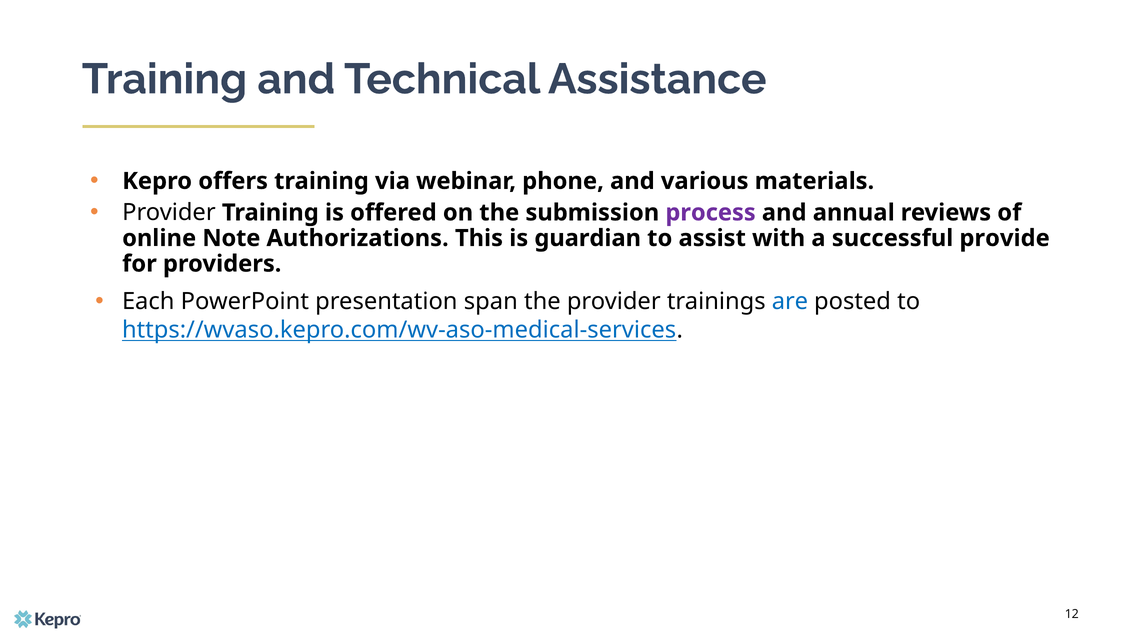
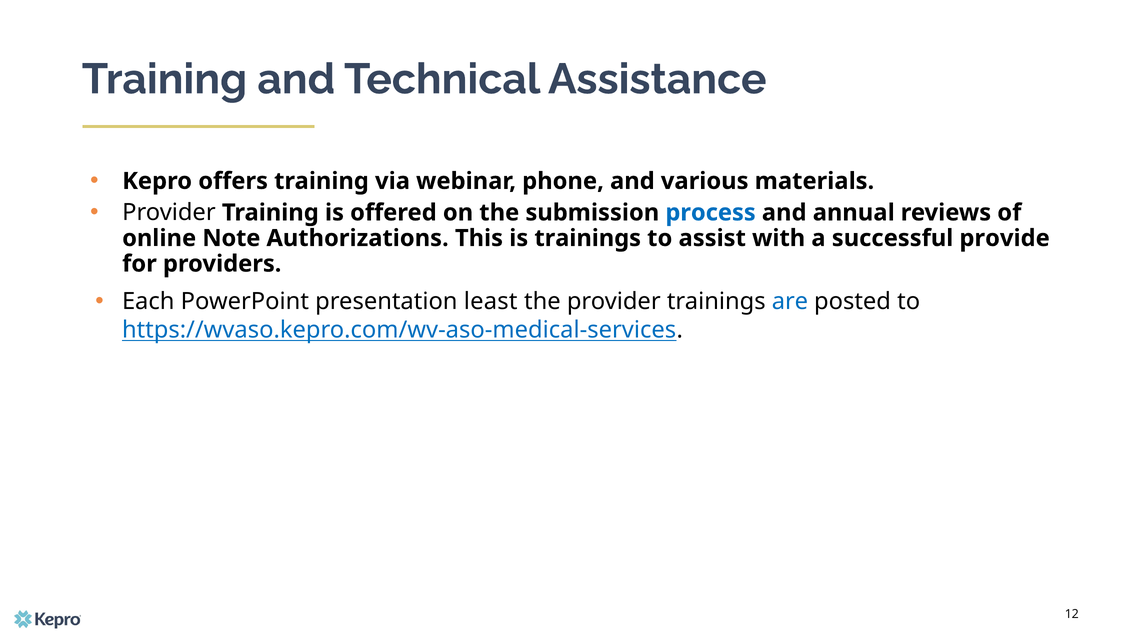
process colour: purple -> blue (711, 213)
is guardian: guardian -> trainings (588, 238)
span: span -> least (491, 301)
